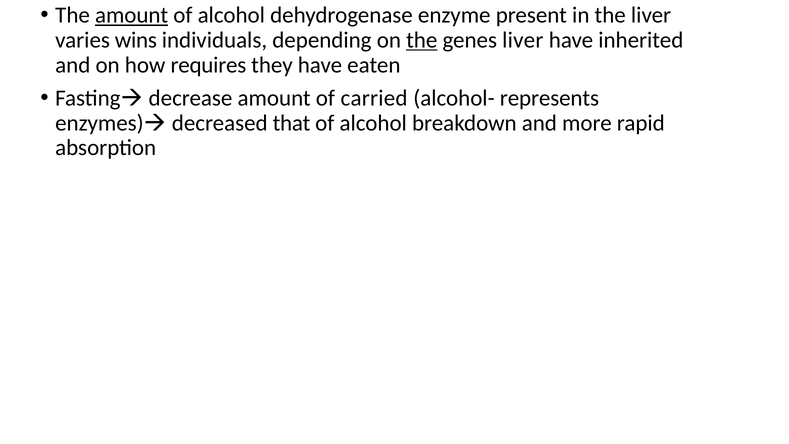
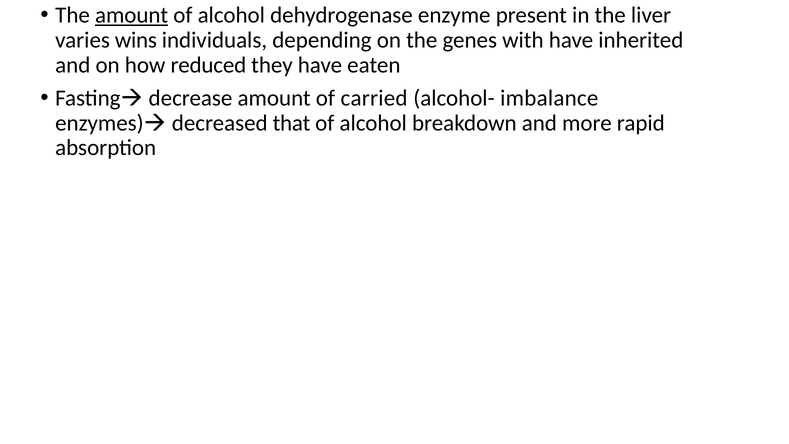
the underline: present -> none (422, 40)
genes liver: liver -> with (523, 40)
requires: requires -> reduced (208, 65)
represents: represents -> imbalance (549, 98)
